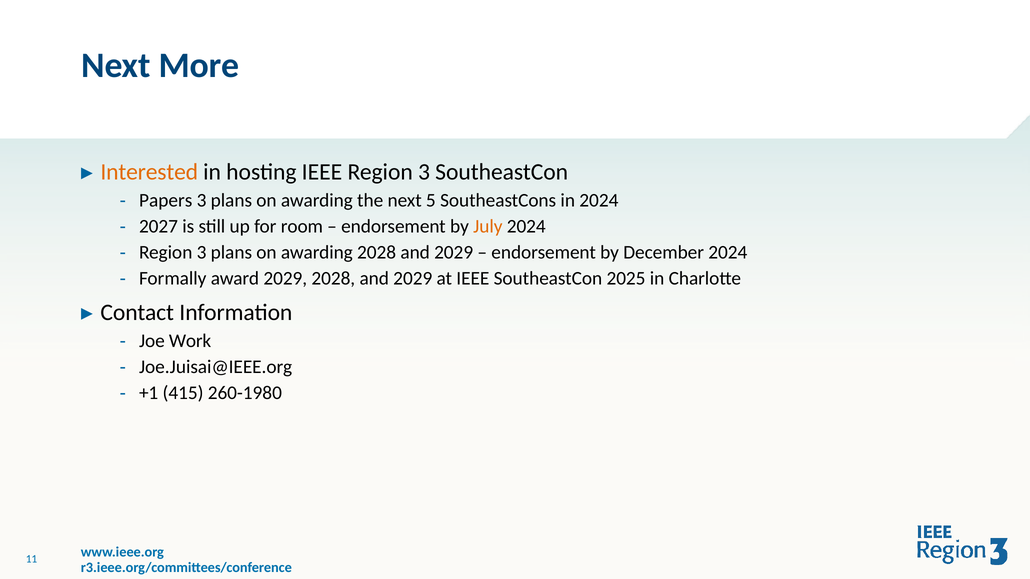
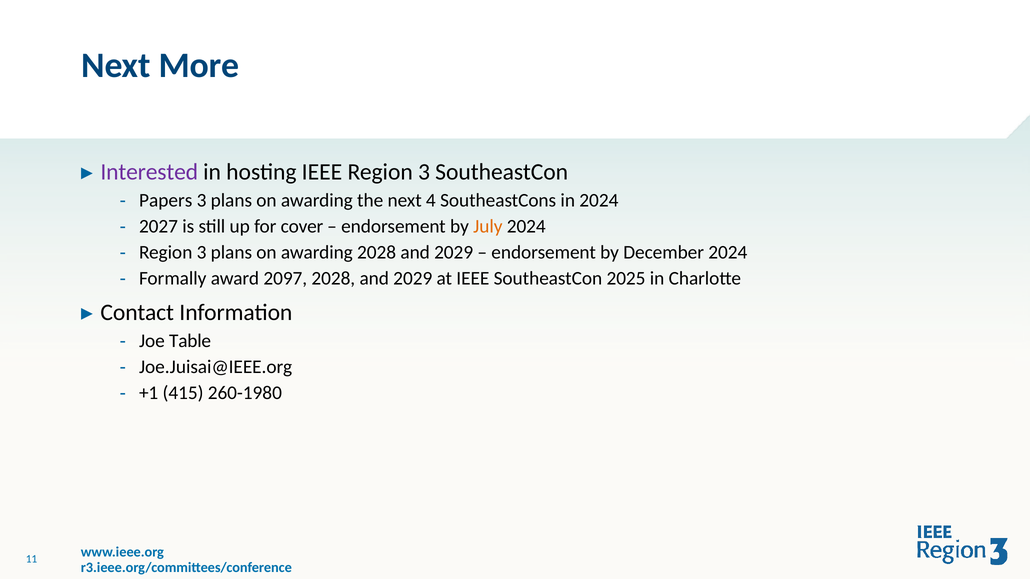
Interested colour: orange -> purple (149, 172)
5: 5 -> 4 (431, 200)
room: room -> cover (302, 226)
award 2029: 2029 -> 2097 (285, 279)
Work: Work -> Table (190, 341)
